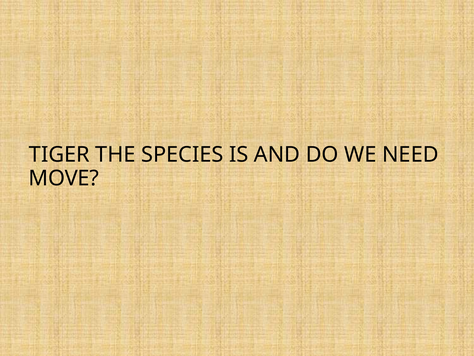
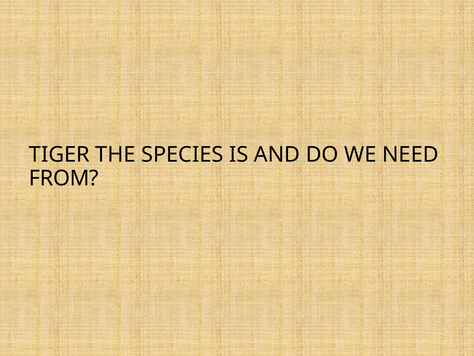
MOVE: MOVE -> FROM (64, 178)
